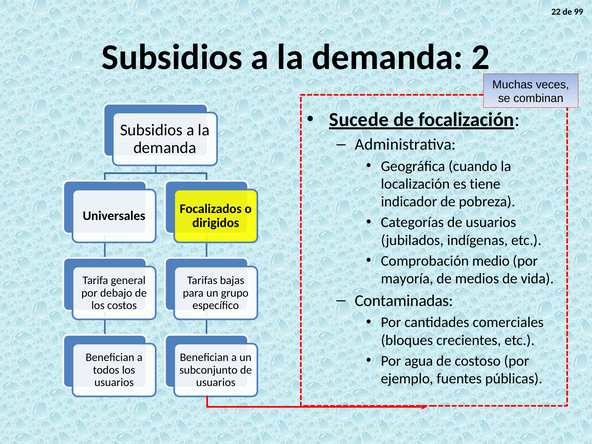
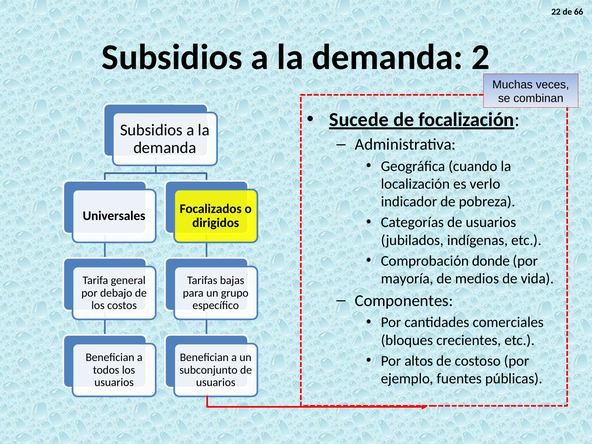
99: 99 -> 66 (579, 12)
tiene: tiene -> verlo (485, 184)
medio: medio -> donde (491, 261)
Contaminadas: Contaminadas -> Componentes (404, 301)
agua: agua -> altos (419, 361)
